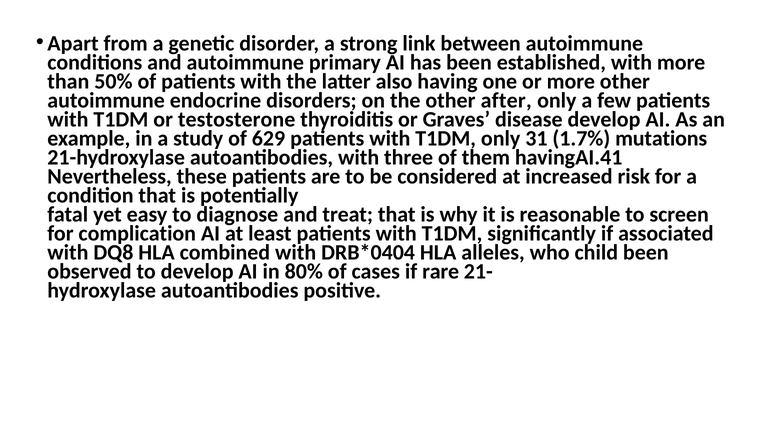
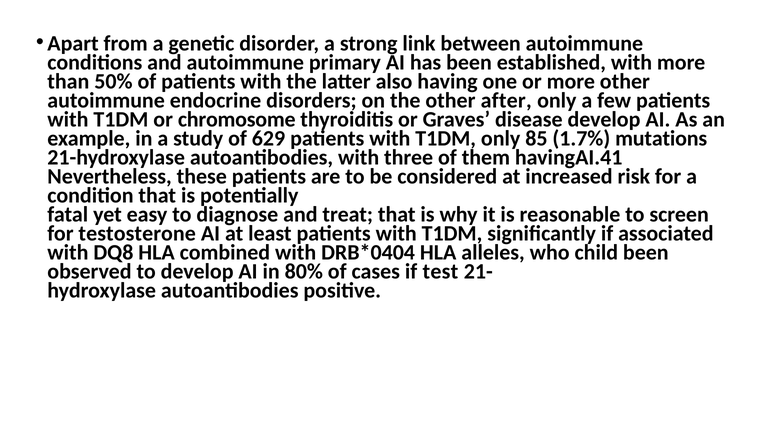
testosterone: testosterone -> chromosome (237, 119)
31: 31 -> 85 (536, 138)
complication: complication -> testosterone (137, 233)
rare: rare -> test (440, 271)
